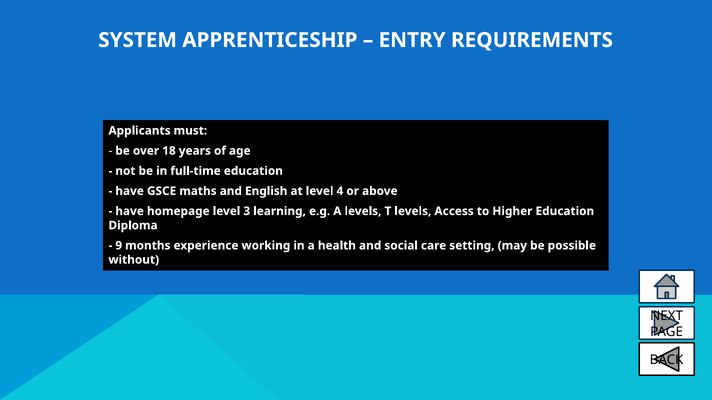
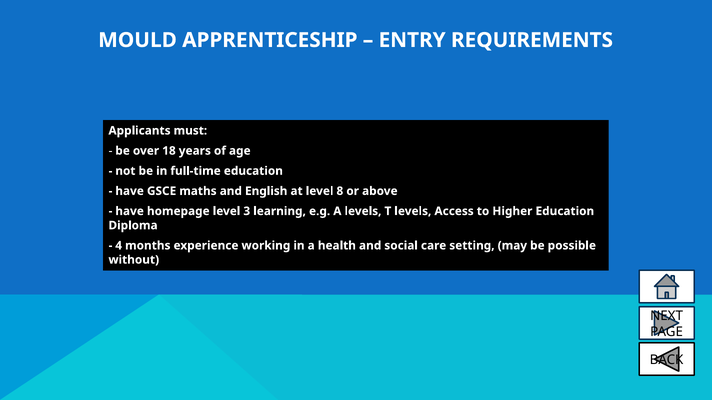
SYSTEM: SYSTEM -> MOULD (138, 40)
4: 4 -> 8 (340, 191)
9: 9 -> 4 (119, 246)
